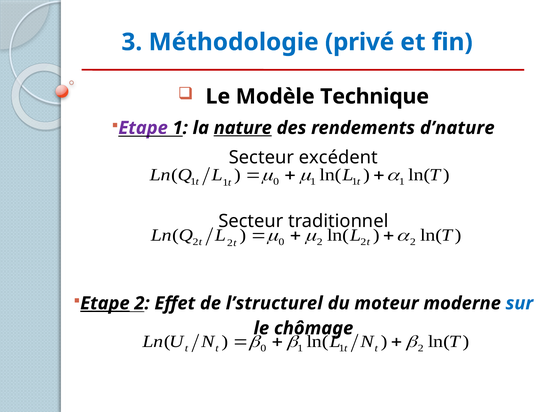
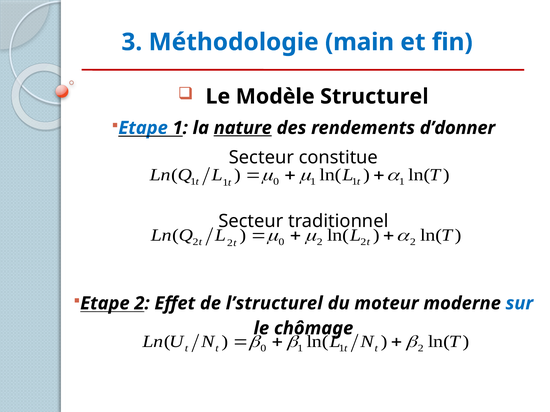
privé: privé -> main (360, 42)
Technique: Technique -> Structurel (374, 97)
Etape colour: purple -> blue (143, 128)
d’nature: d’nature -> d’donner (457, 128)
excédent: excédent -> constitue (338, 158)
Etape underline: present -> none (105, 304)
